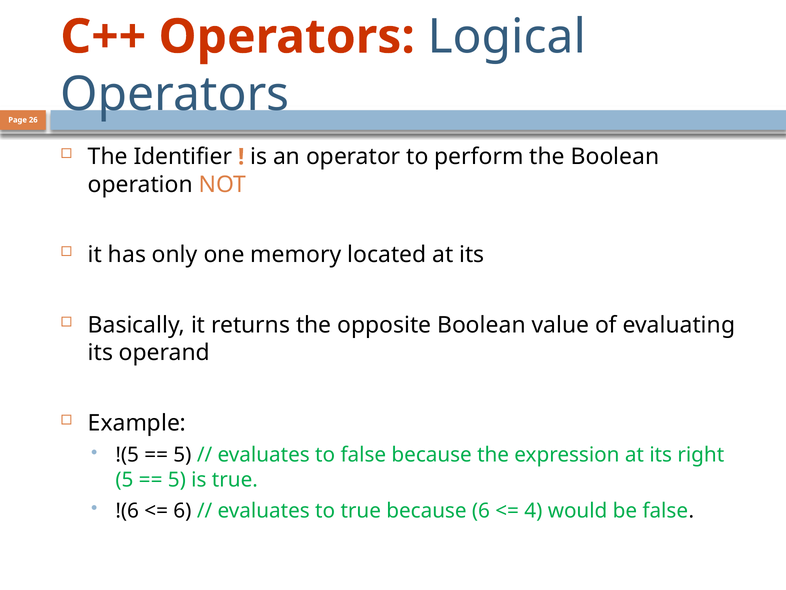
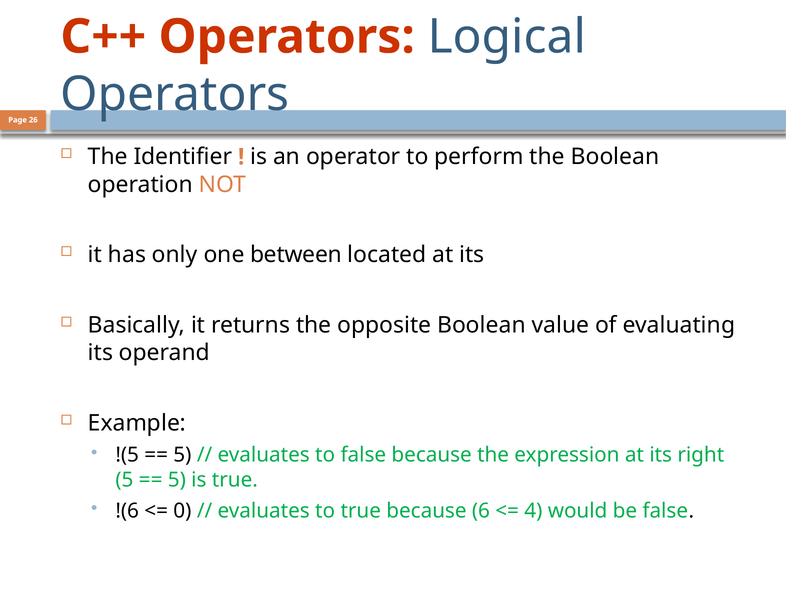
memory: memory -> between (296, 255)
6: 6 -> 0 (182, 511)
